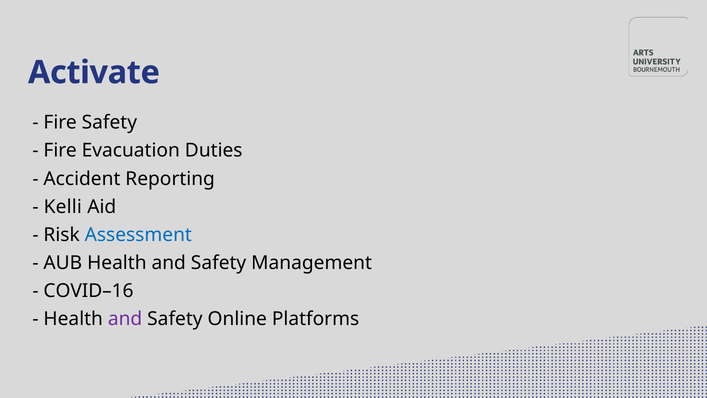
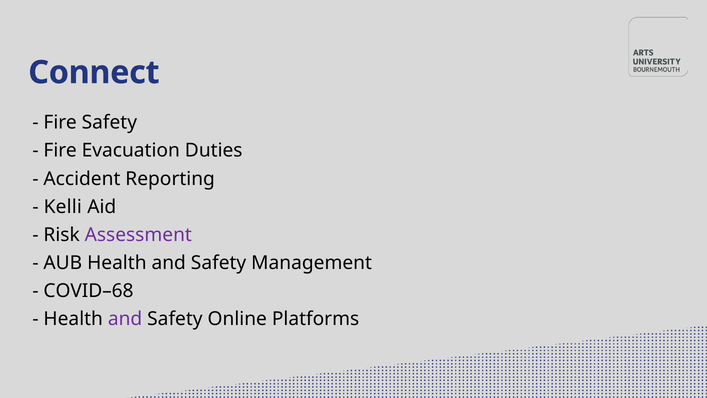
Activate: Activate -> Connect (94, 72)
Assessment colour: blue -> purple (138, 235)
COVID–16: COVID–16 -> COVID–68 (88, 291)
